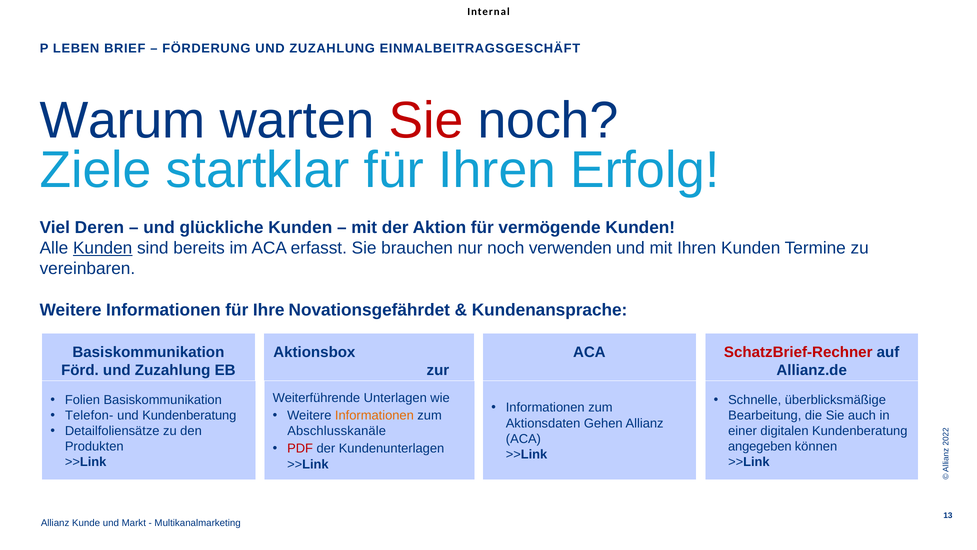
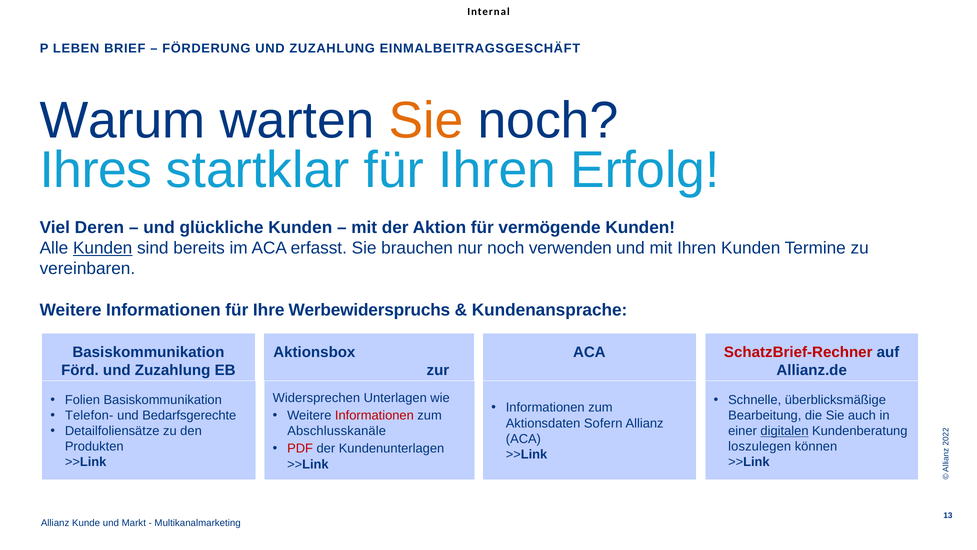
Sie colour: red -> orange (426, 120)
Ziele: Ziele -> Ihres (96, 170)
Novationsgefährdet: Novationsgefährdet -> Werbewiderspruchs (369, 310)
Weiterführende: Weiterführende -> Widersprechen (316, 398)
und Kundenberatung: Kundenberatung -> Bedarfsgerechte (189, 415)
Informationen colour: orange -> red (374, 415)
Gehen: Gehen -> Sofern (603, 423)
digitalen underline: none -> present (785, 431)
angegeben: angegeben -> loszulegen (760, 446)
